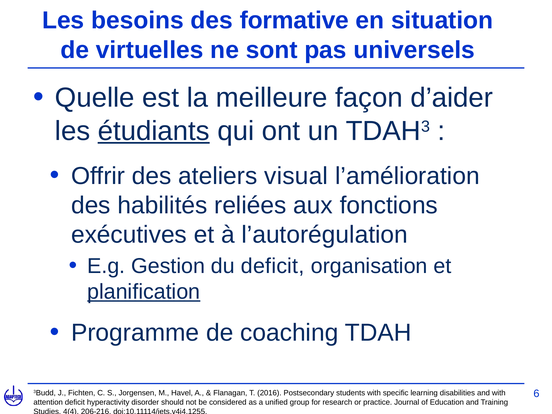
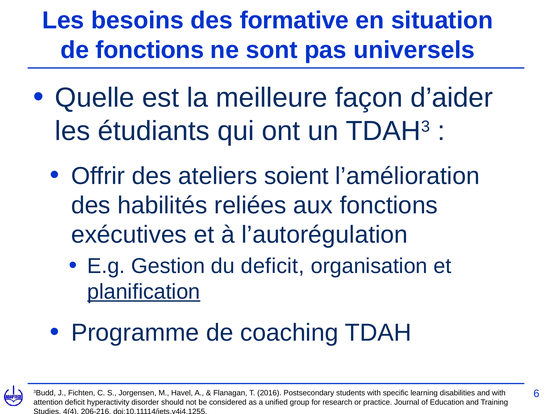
de virtuelles: virtuelles -> fonctions (150, 50)
étudiants underline: present -> none (154, 131)
visual: visual -> soient (296, 176)
